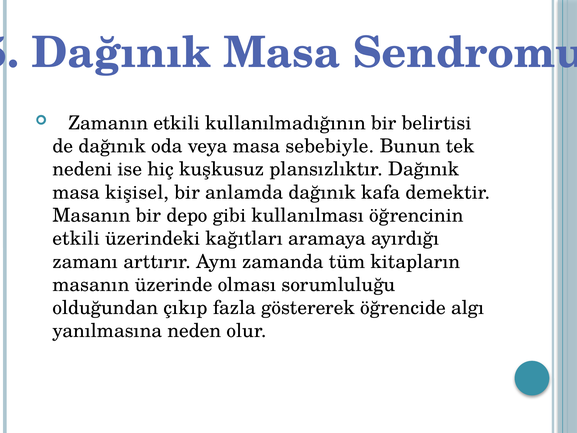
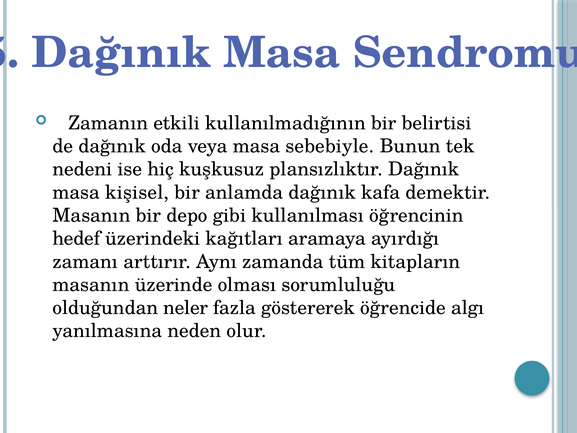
etkili: etkili -> hedef (76, 238)
çıkıp: çıkıp -> neler (186, 308)
